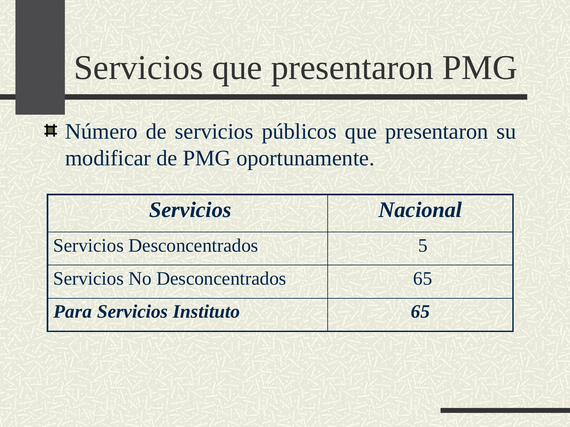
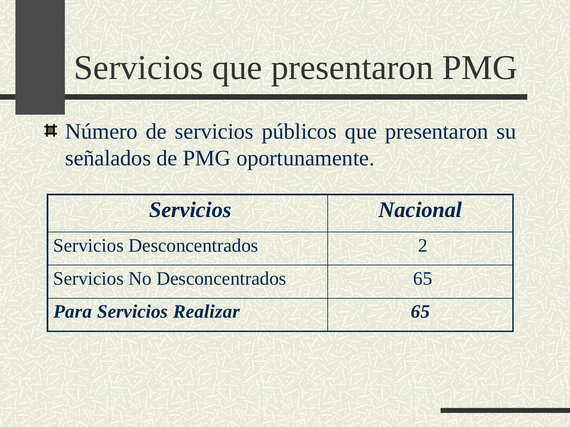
modificar: modificar -> señalados (108, 158)
5: 5 -> 2 (423, 246)
Instituto: Instituto -> Realizar (206, 312)
